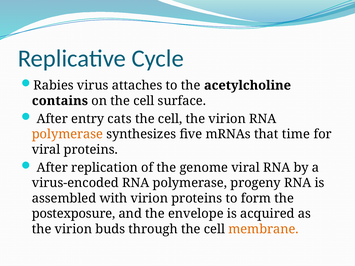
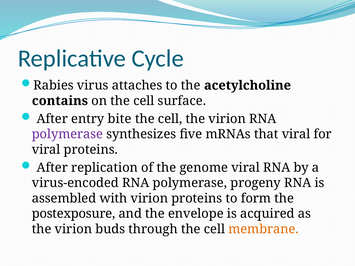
cats: cats -> bite (120, 119)
polymerase colour: orange -> purple (67, 134)
that time: time -> viral (296, 134)
